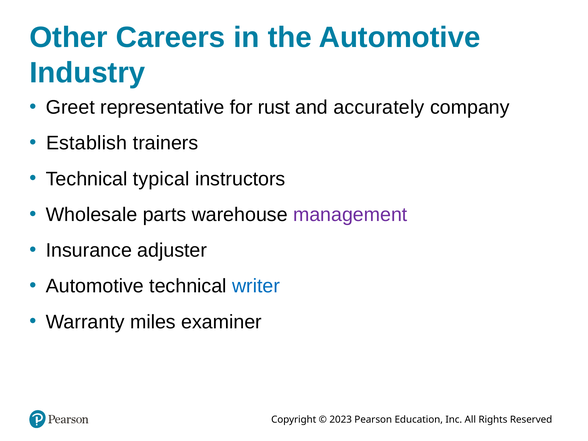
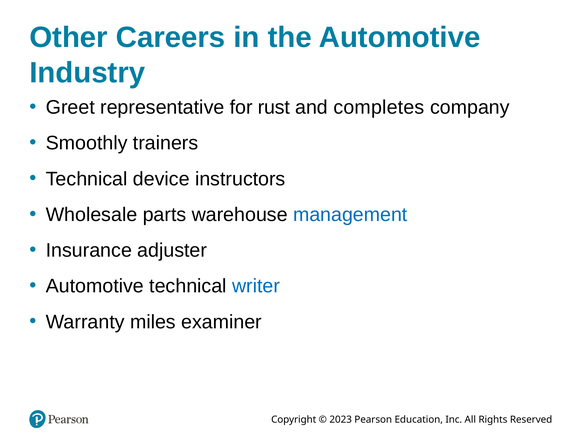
accurately: accurately -> completes (379, 107)
Establish: Establish -> Smoothly (87, 143)
typical: typical -> device (161, 179)
management colour: purple -> blue (350, 215)
